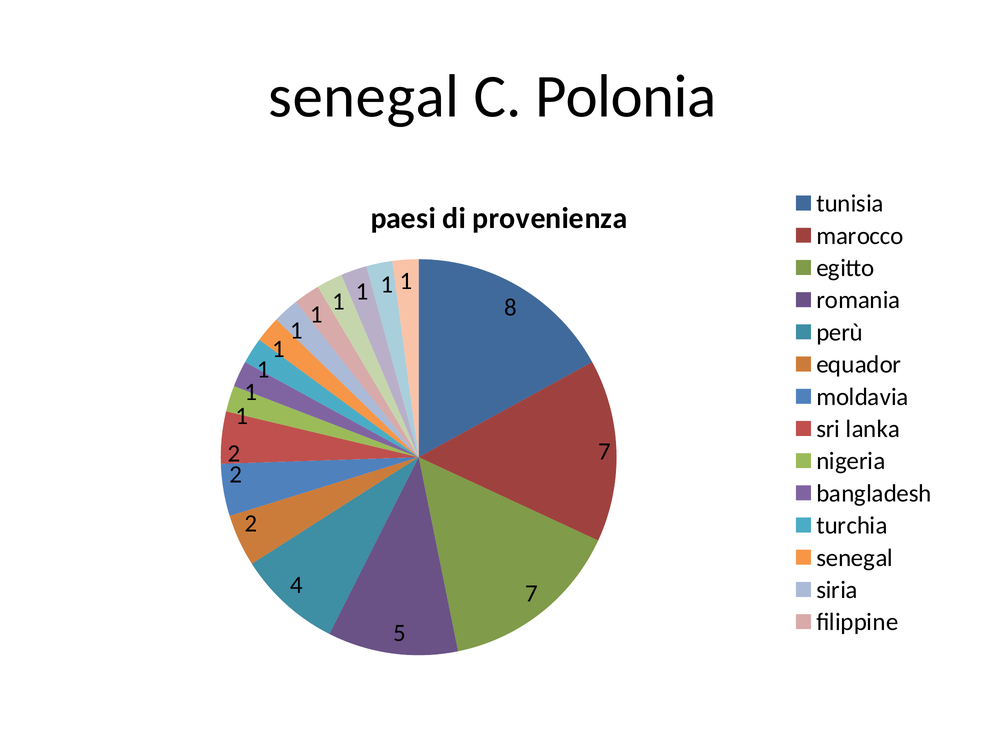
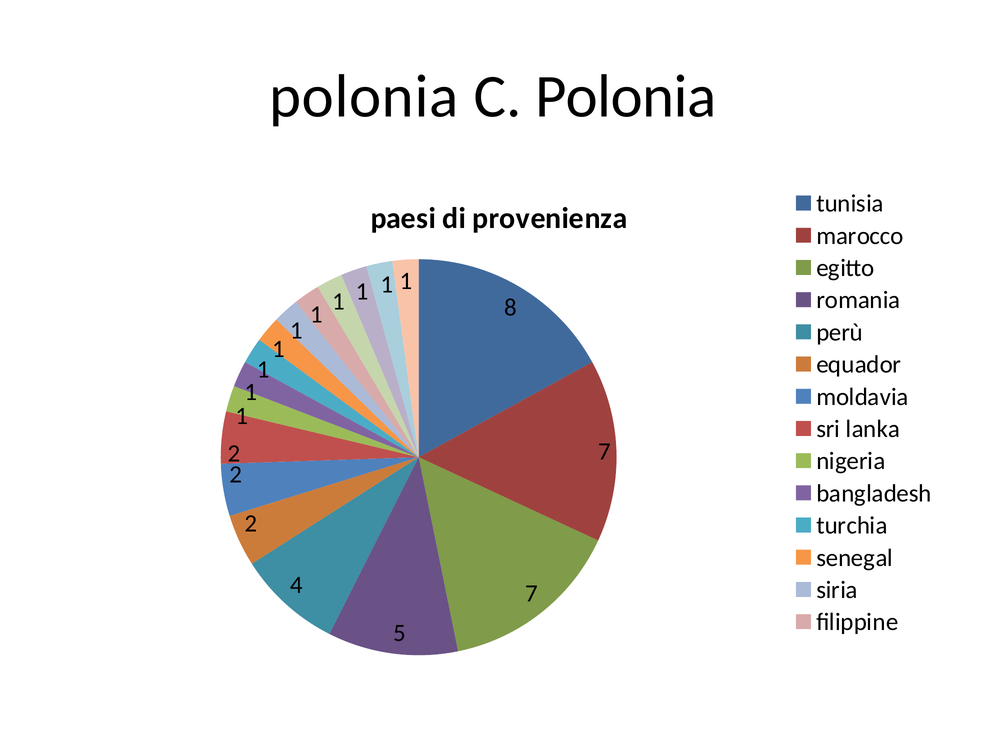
senegal: senegal -> polonia (364, 97)
